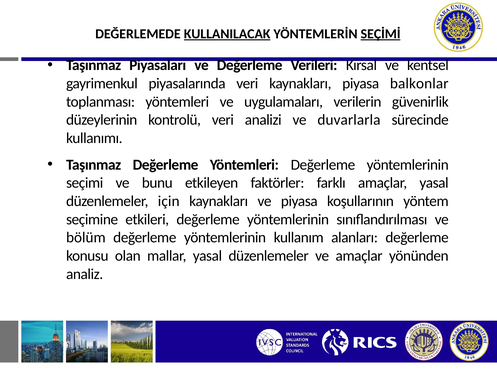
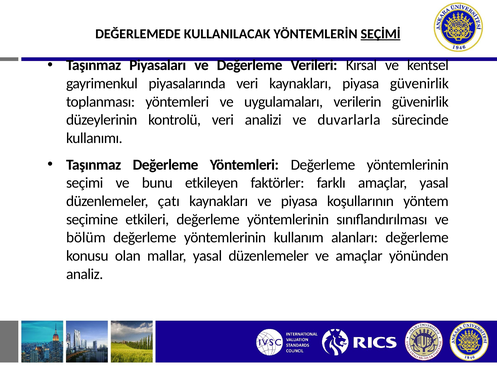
KULLANILACAK underline: present -> none (227, 34)
piyasa balkonlar: balkonlar -> güvenirlik (419, 83)
için: için -> çatı (169, 201)
